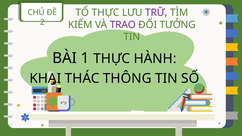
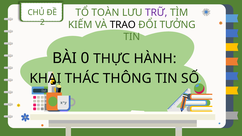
TỔ THỰC: THỰC -> TOÀN (105, 13)
TRAO colour: purple -> black (123, 25)
1: 1 -> 0 (85, 58)
